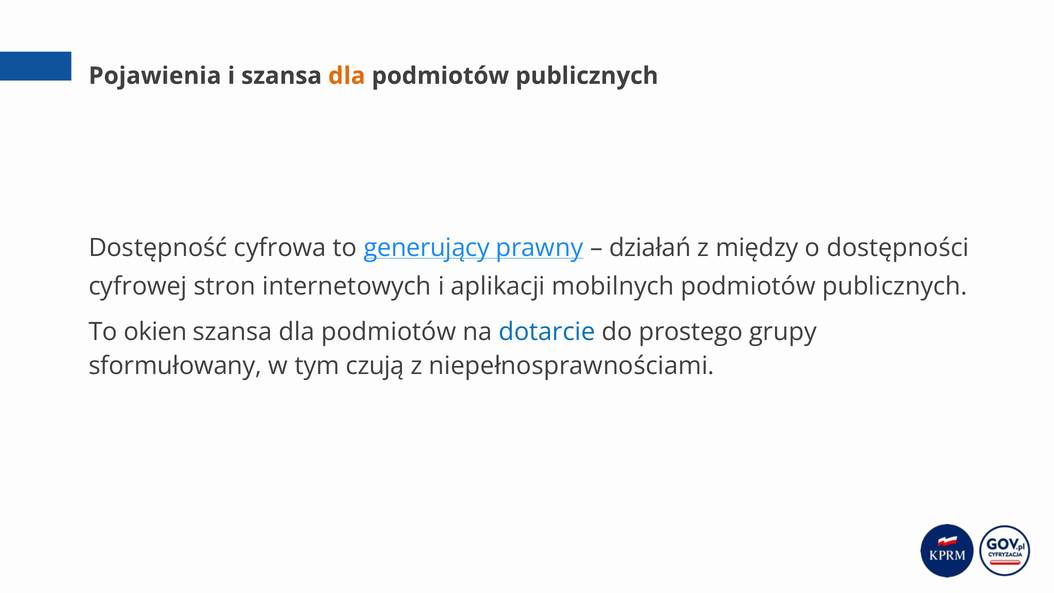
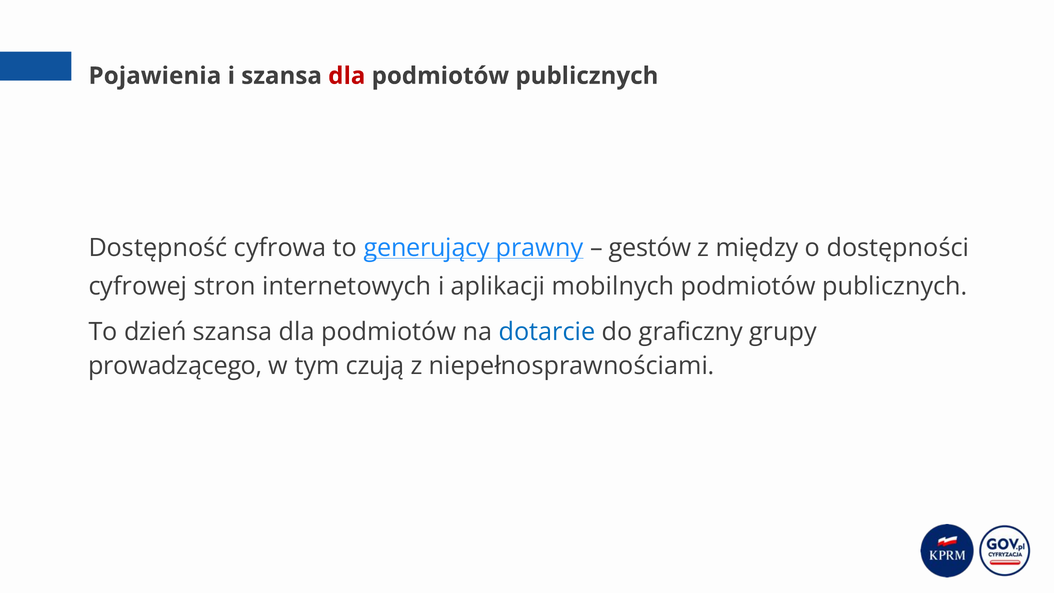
dla colour: orange -> red (347, 76)
działań: działań -> gestów (650, 248)
okien: okien -> dzień (155, 332)
prostego: prostego -> graficzny (691, 332)
sformułowany: sformułowany -> prowadzącego (175, 366)
